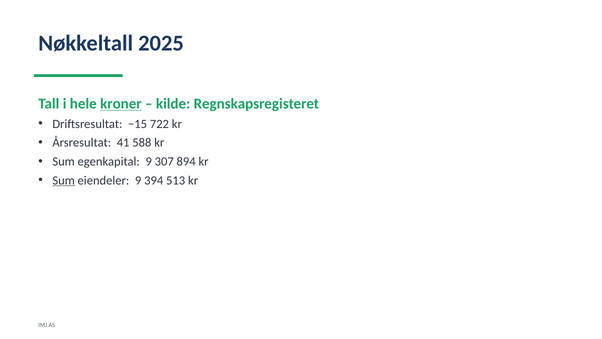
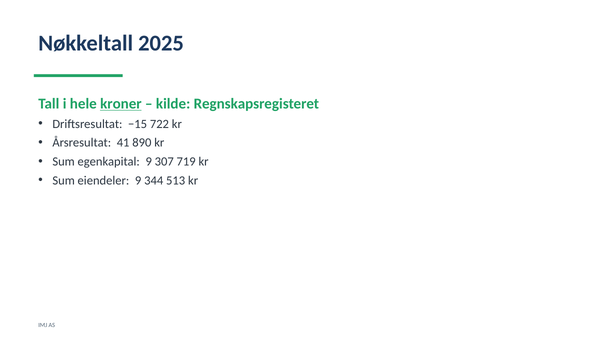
588: 588 -> 890 (142, 143)
894: 894 -> 719 (186, 161)
Sum underline: present -> none (64, 180)
394: 394 -> 344 (154, 180)
